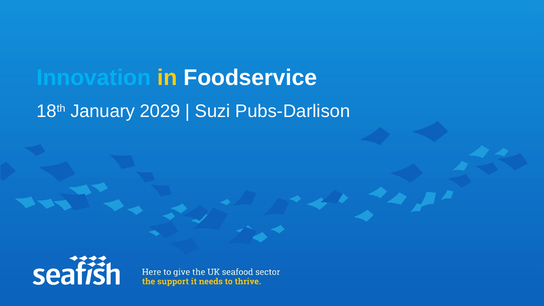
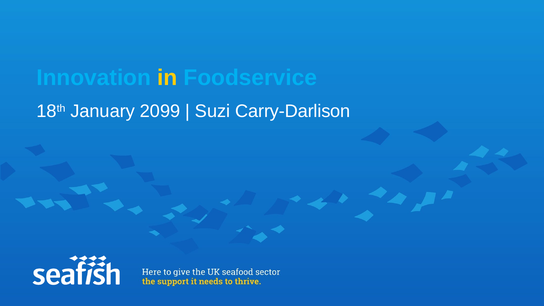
Foodservice colour: white -> light blue (250, 78)
2029: 2029 -> 2099 (160, 111)
Pubs-Darlison: Pubs-Darlison -> Carry-Darlison (293, 111)
